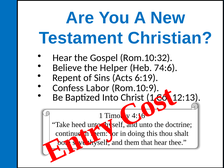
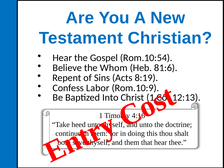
Rom.10:32: Rom.10:32 -> Rom.10:54 (146, 58)
Helper: Helper -> Whom (114, 68)
74:6: 74:6 -> 81:6 (166, 68)
6:19: 6:19 -> 8:19 (146, 78)
